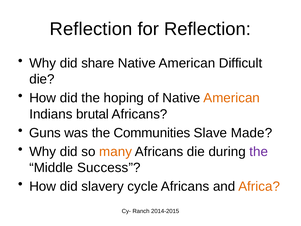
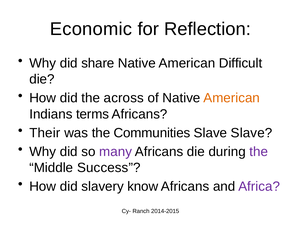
Reflection: Reflection -> Economic (91, 29)
hoping: hoping -> across (124, 98)
brutal: brutal -> terms (93, 114)
Guns: Guns -> Their (45, 133)
Slave Made: Made -> Slave (252, 133)
many colour: orange -> purple (116, 151)
cycle: cycle -> know (143, 186)
Africa colour: orange -> purple (259, 186)
